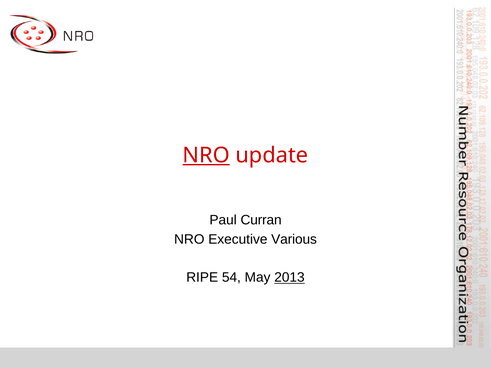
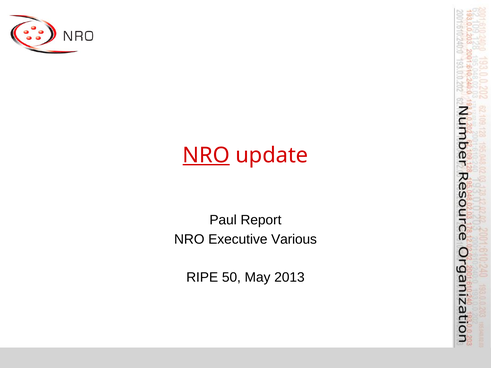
Curran: Curran -> Report (261, 220)
54: 54 -> 50 (231, 278)
2013 underline: present -> none (289, 278)
